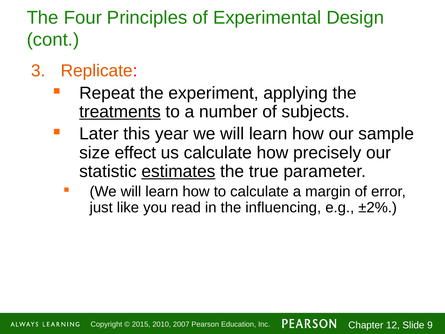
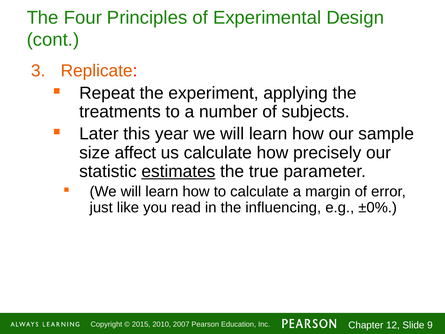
treatments underline: present -> none (120, 112)
effect: effect -> affect (135, 153)
±2%: ±2% -> ±0% (378, 208)
